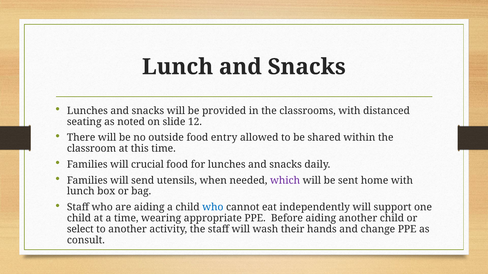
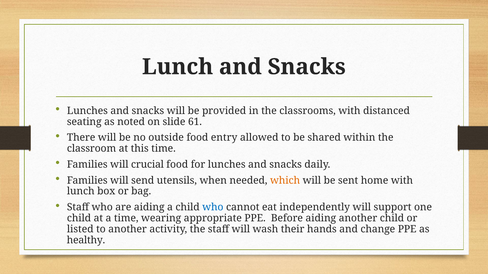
12: 12 -> 61 (195, 122)
which colour: purple -> orange (285, 181)
select: select -> listed (80, 230)
consult: consult -> healthy (86, 241)
